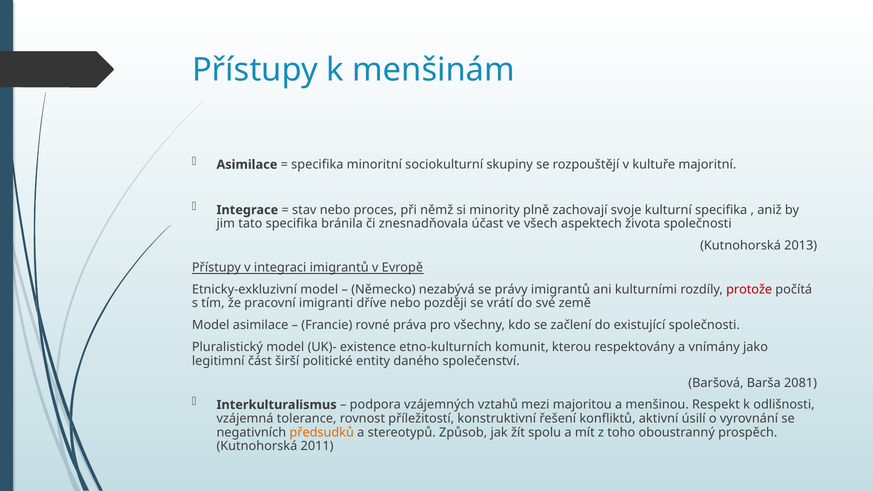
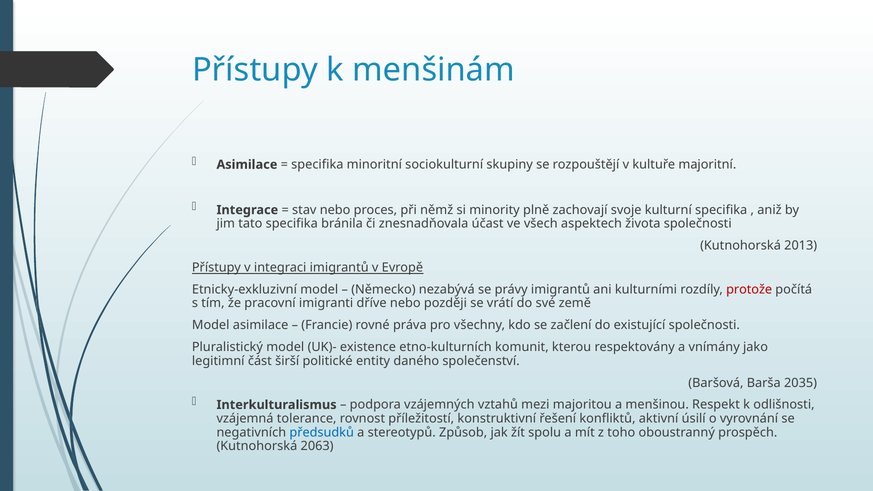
2081: 2081 -> 2035 (801, 383)
předsudků colour: orange -> blue (322, 432)
2011: 2011 -> 2063 (317, 446)
